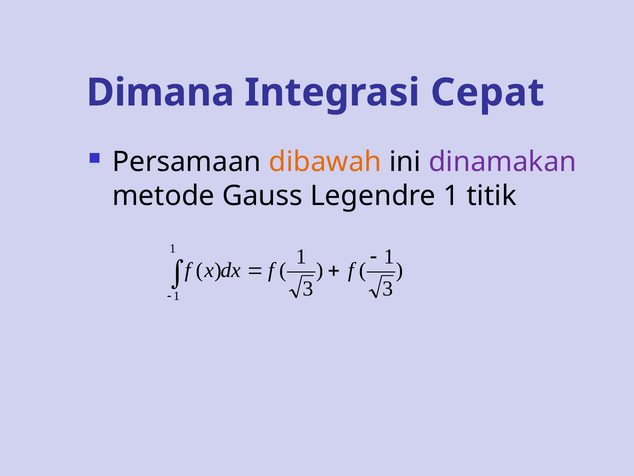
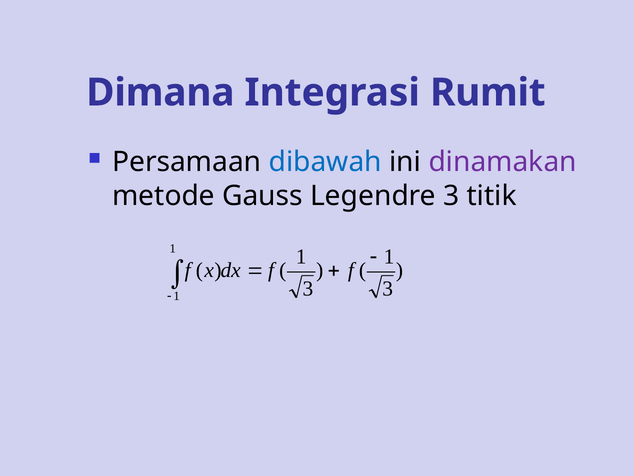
Cepat: Cepat -> Rumit (488, 92)
dibawah colour: orange -> blue (325, 162)
Legendre 1: 1 -> 3 (451, 196)
